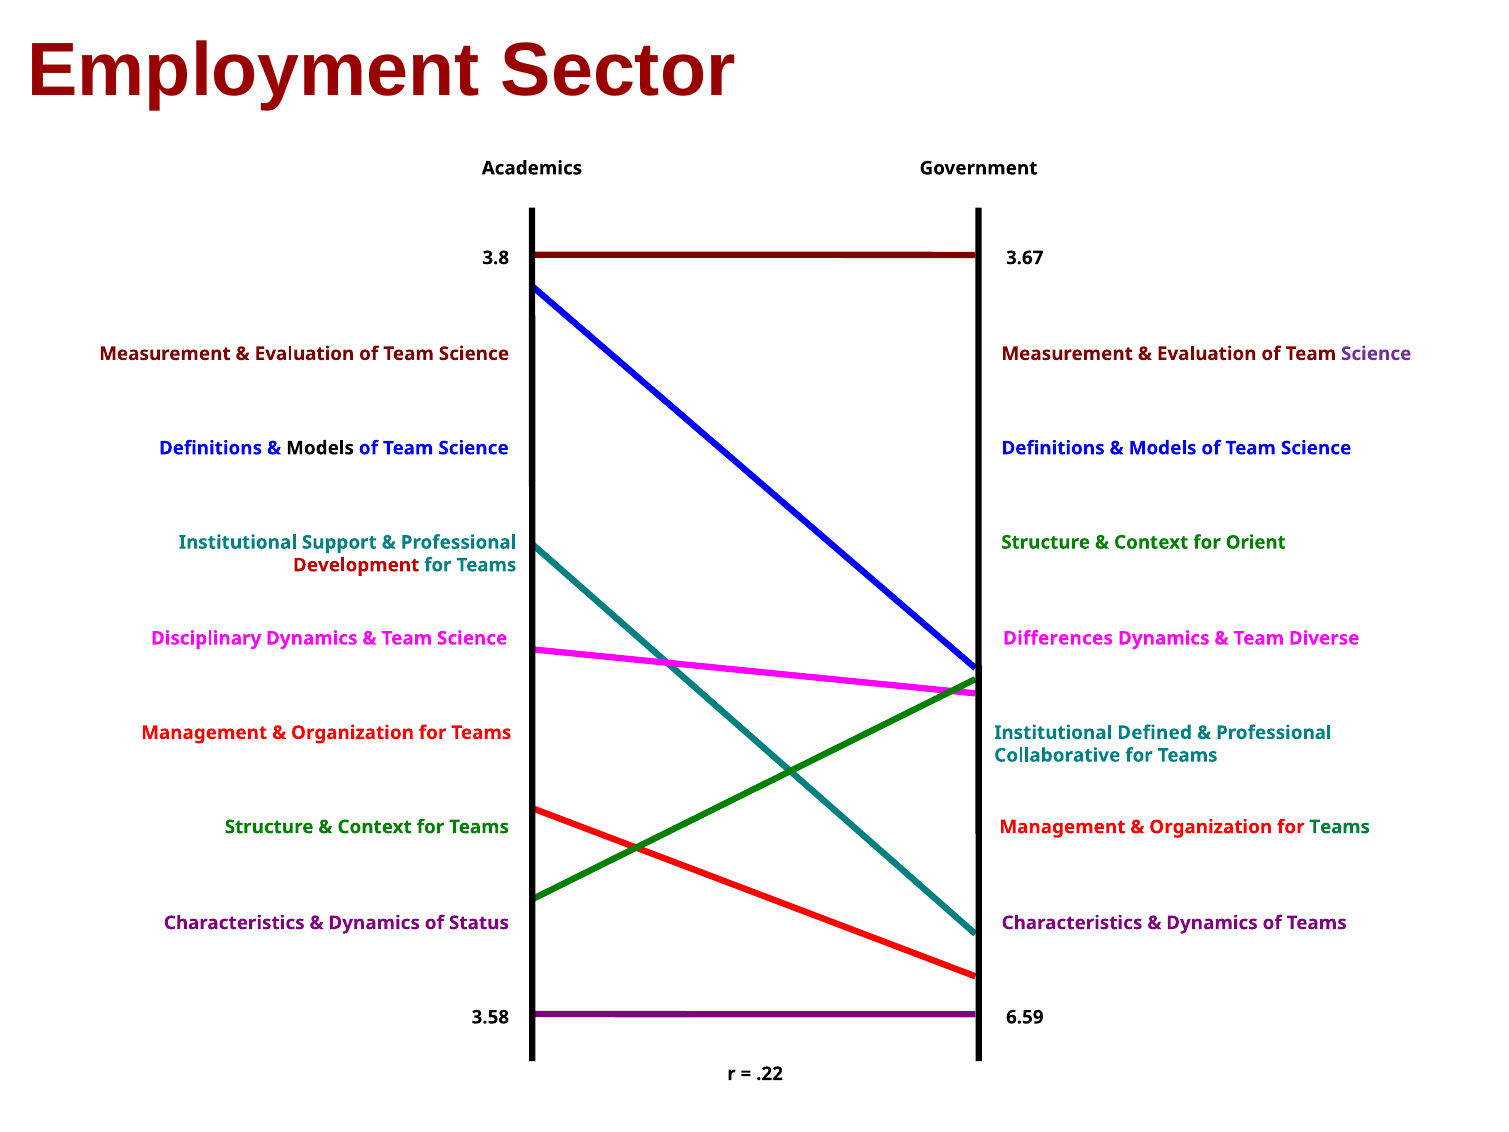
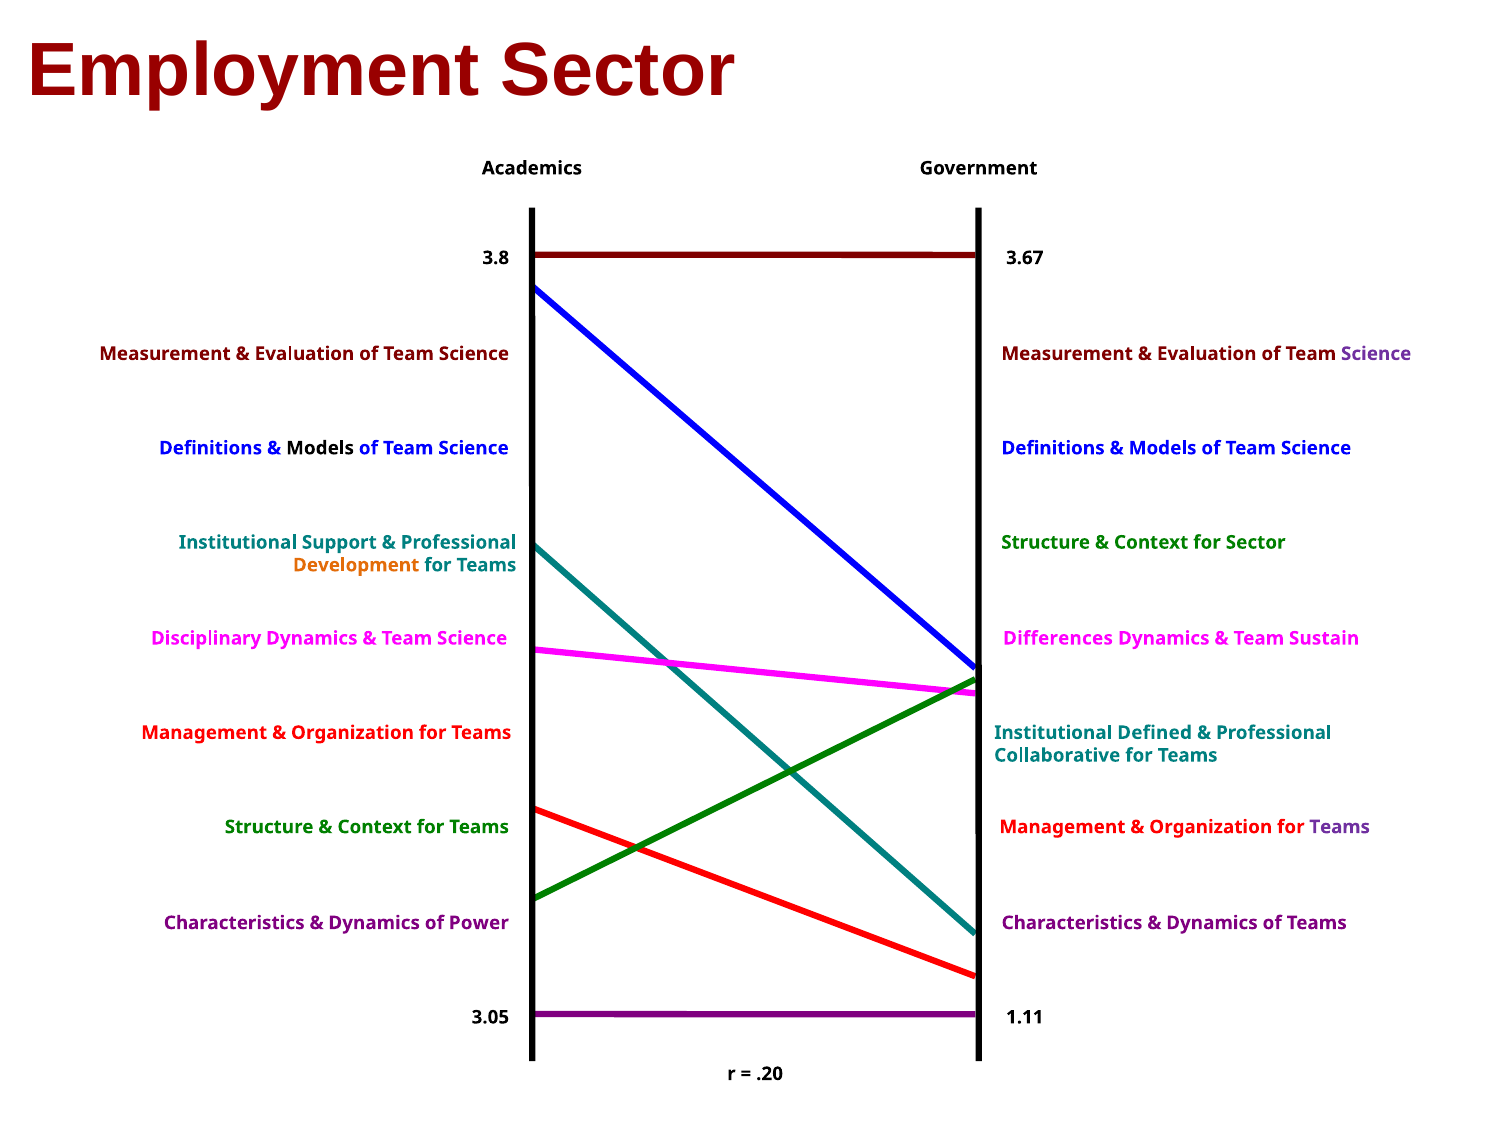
for Orient: Orient -> Sector (1256, 542)
Development colour: red -> orange (356, 565)
Diverse: Diverse -> Sustain (1324, 638)
Teams colour: green -> purple (1340, 827)
Status: Status -> Power (479, 923)
3.58: 3.58 -> 3.05 (490, 1017)
6.59: 6.59 -> 1.11 (1025, 1017)
.22: .22 -> .20 (770, 1074)
